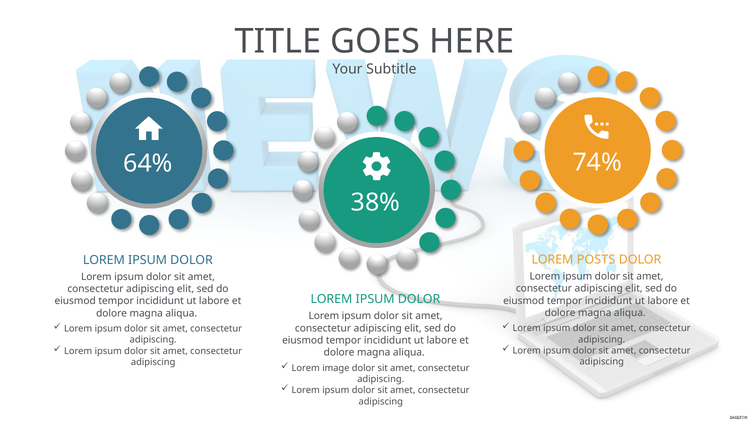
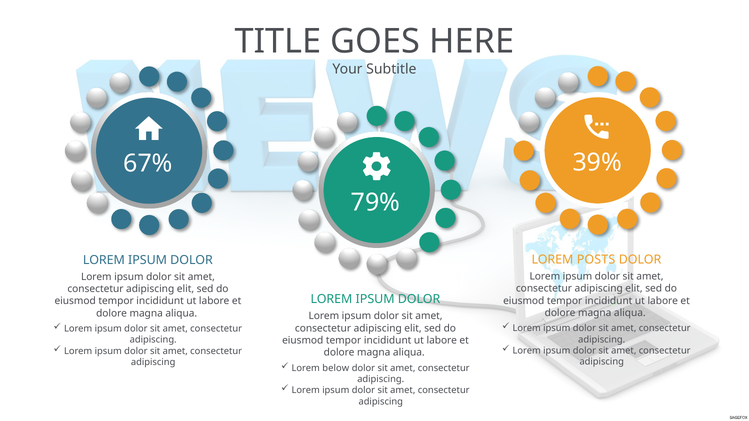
74%: 74% -> 39% (597, 163)
64%: 64% -> 67% (148, 164)
38%: 38% -> 79% (375, 203)
image: image -> below (336, 368)
